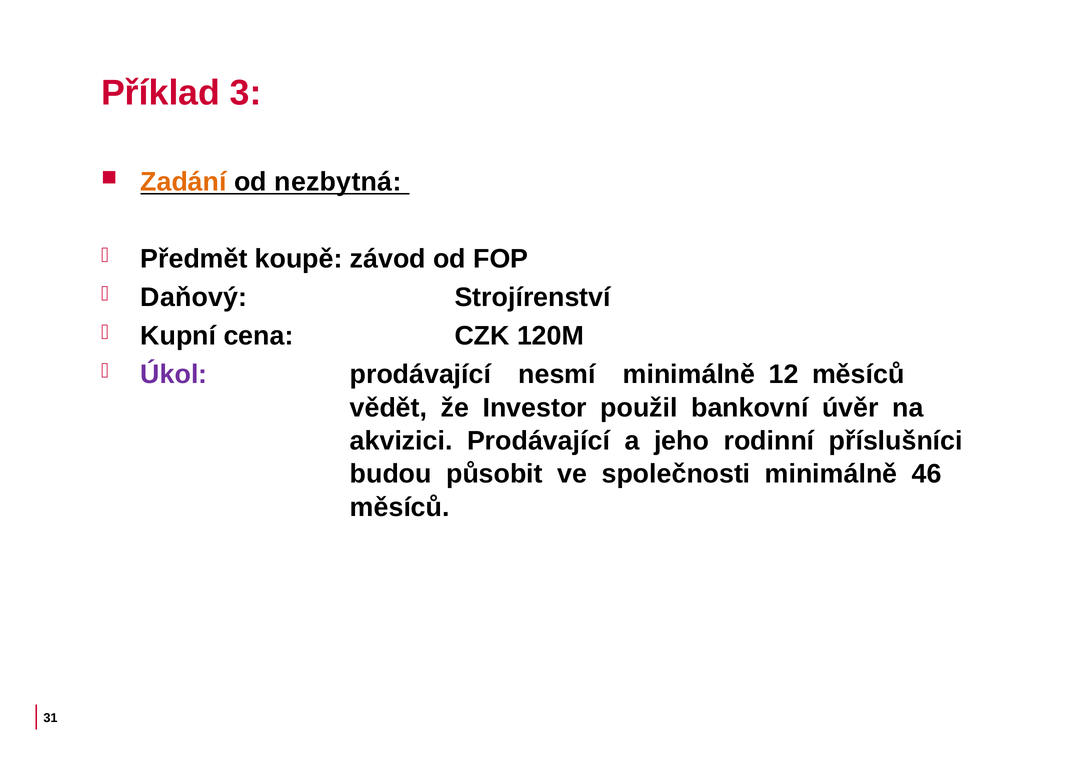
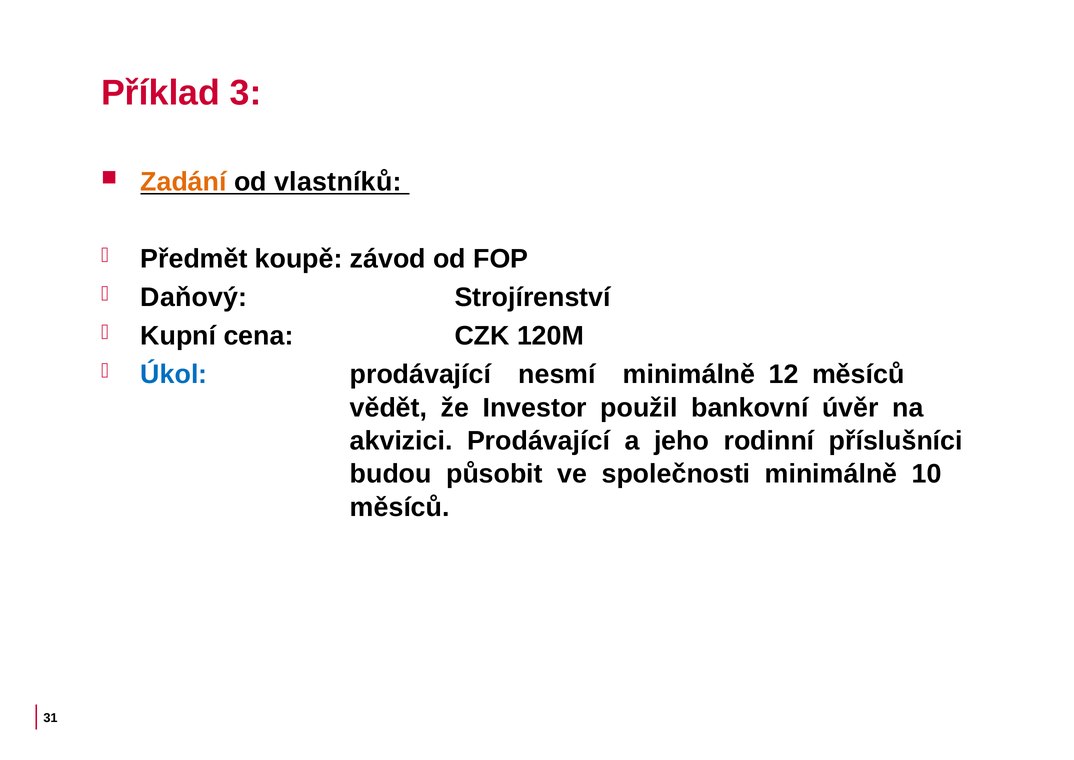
nezbytná: nezbytná -> vlastníků (338, 182)
Úkol colour: purple -> blue (174, 374)
46: 46 -> 10 (927, 474)
